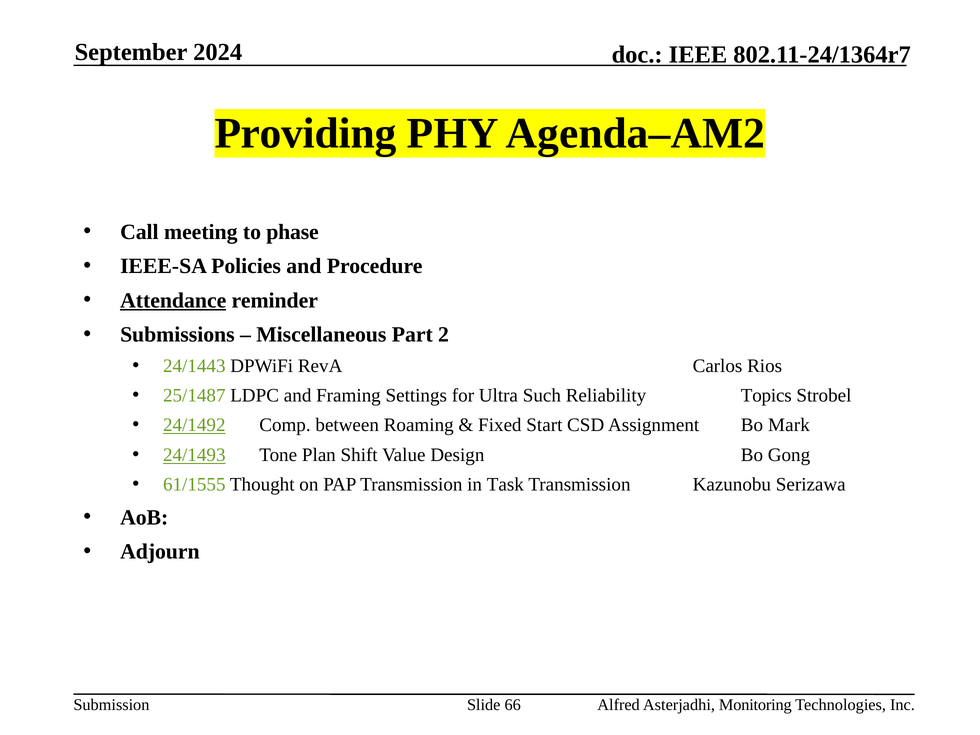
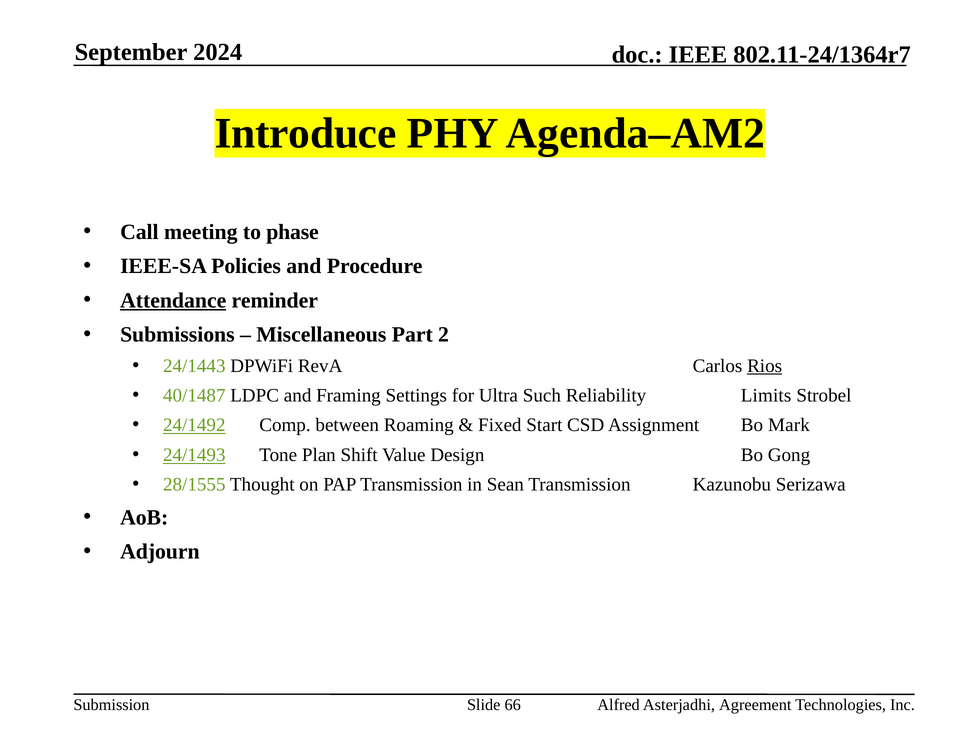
Providing: Providing -> Introduce (305, 134)
Rios underline: none -> present (765, 366)
25/1487: 25/1487 -> 40/1487 (194, 396)
Topics: Topics -> Limits (766, 396)
61/1555: 61/1555 -> 28/1555 (194, 485)
Task: Task -> Sean (505, 485)
Monitoring: Monitoring -> Agreement (755, 705)
